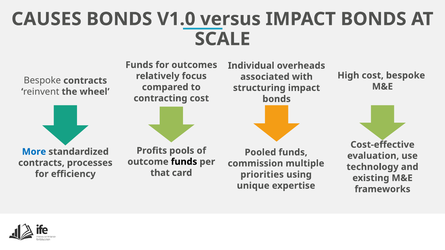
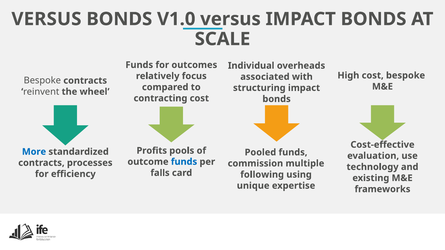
CAUSES: CAUSES -> VERSUS (46, 19)
funds colour: black -> blue (184, 162)
that: that -> falls (160, 173)
priorities: priorities -> following (262, 175)
